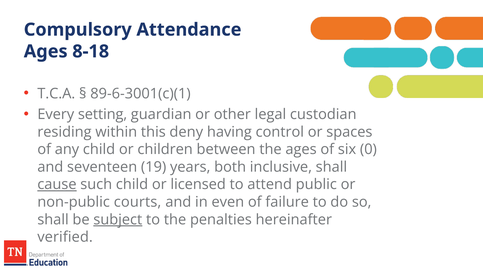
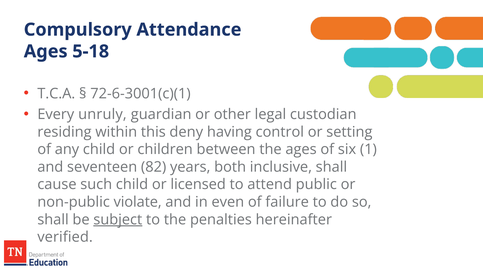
8-18: 8-18 -> 5-18 (91, 51)
89-6-3001(c)(1: 89-6-3001(c)(1 -> 72-6-3001(c)(1 (140, 93)
setting: setting -> unruly (102, 114)
spaces: spaces -> setting (349, 132)
0: 0 -> 1 (368, 149)
19: 19 -> 82 (154, 167)
cause underline: present -> none (57, 184)
courts: courts -> violate (138, 202)
